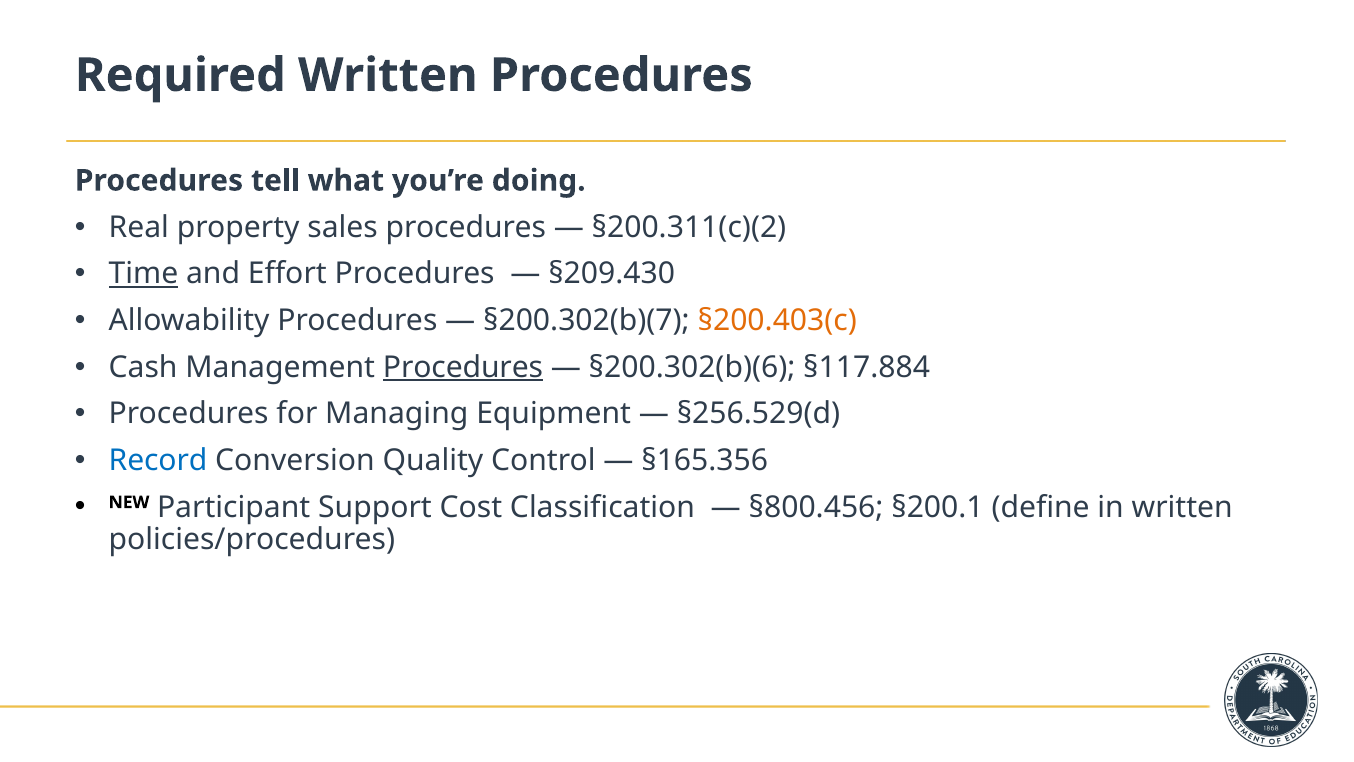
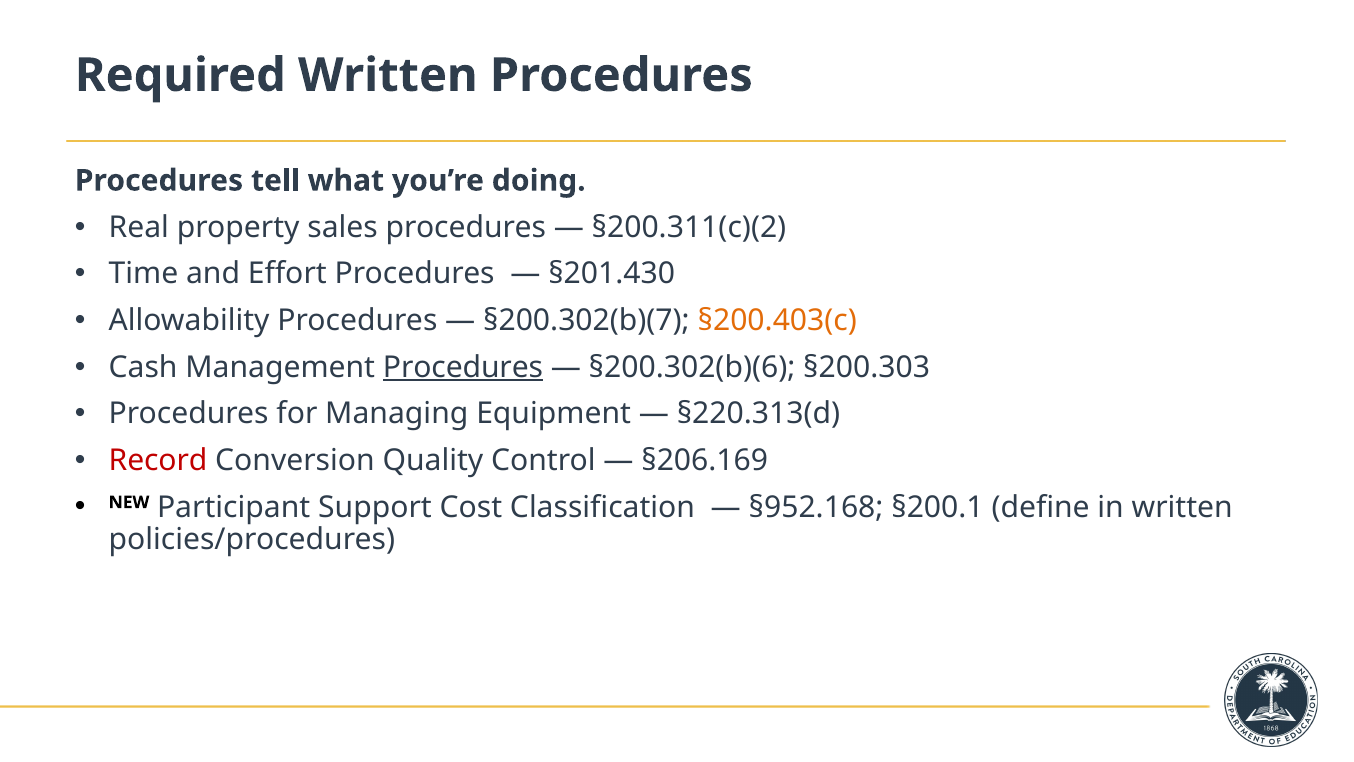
Time underline: present -> none (143, 274)
§209.430: §209.430 -> §201.430 (612, 274)
§117.884: §117.884 -> §200.303 (867, 367)
§256.529(d: §256.529(d -> §220.313(d (758, 414)
Record colour: blue -> red (158, 460)
§165.356: §165.356 -> §206.169 (705, 460)
§800.456: §800.456 -> §952.168 (816, 507)
